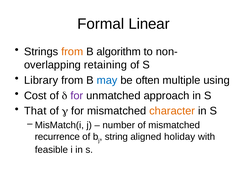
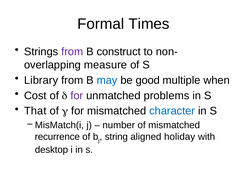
Linear: Linear -> Times (149, 24)
from colour: orange -> purple (72, 52)
algorithm: algorithm -> construct (119, 52)
retaining: retaining -> measure (105, 65)
often: often -> good (148, 80)
using: using -> when (217, 80)
approach: approach -> problems (167, 96)
character colour: orange -> blue (172, 111)
feasible: feasible -> desktop (51, 150)
